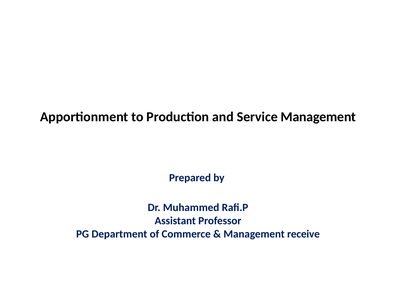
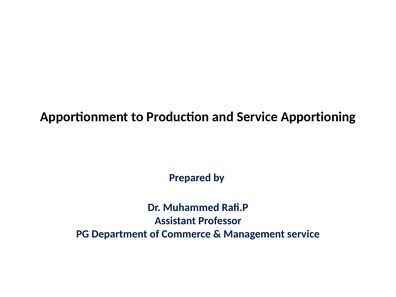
Service Management: Management -> Apportioning (318, 117)
Management receive: receive -> service (303, 234)
